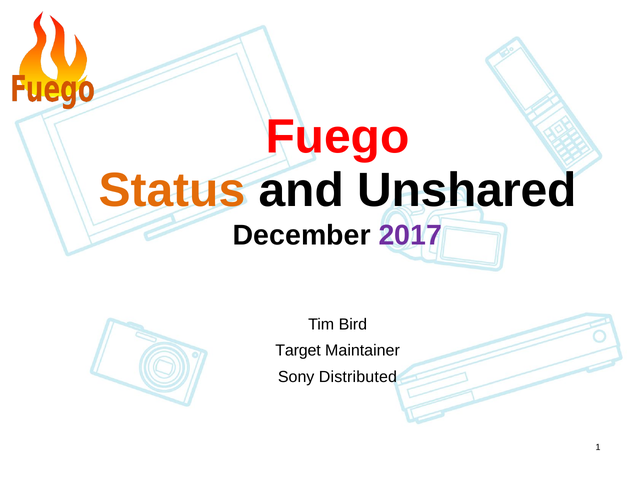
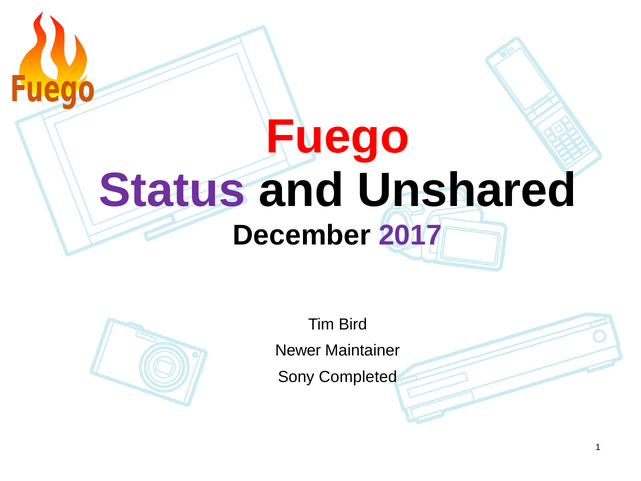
Status colour: orange -> purple (172, 190)
Target: Target -> Newer (298, 350)
Distributed: Distributed -> Completed (358, 377)
